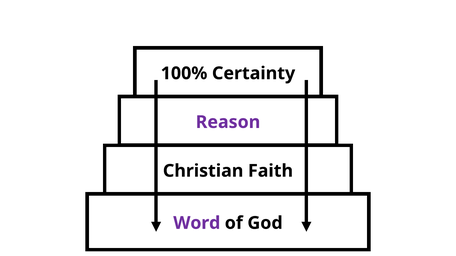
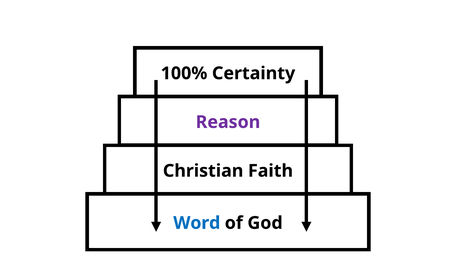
Word colour: purple -> blue (197, 223)
